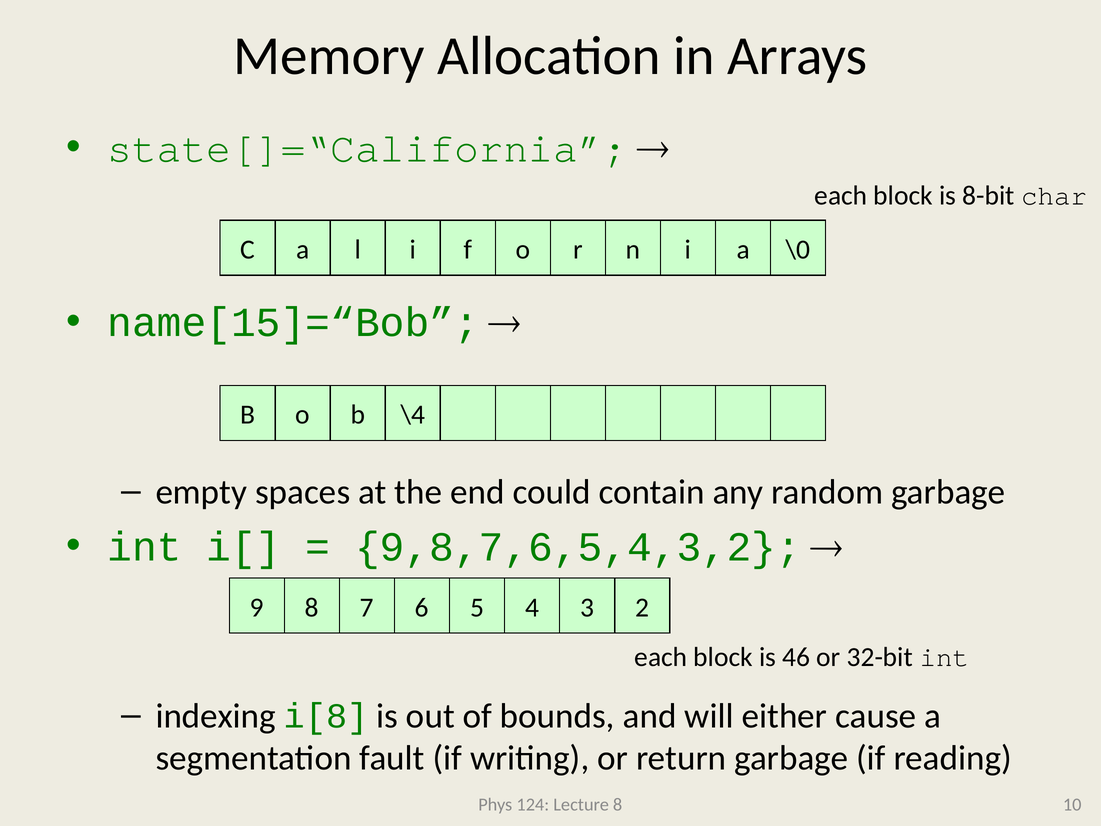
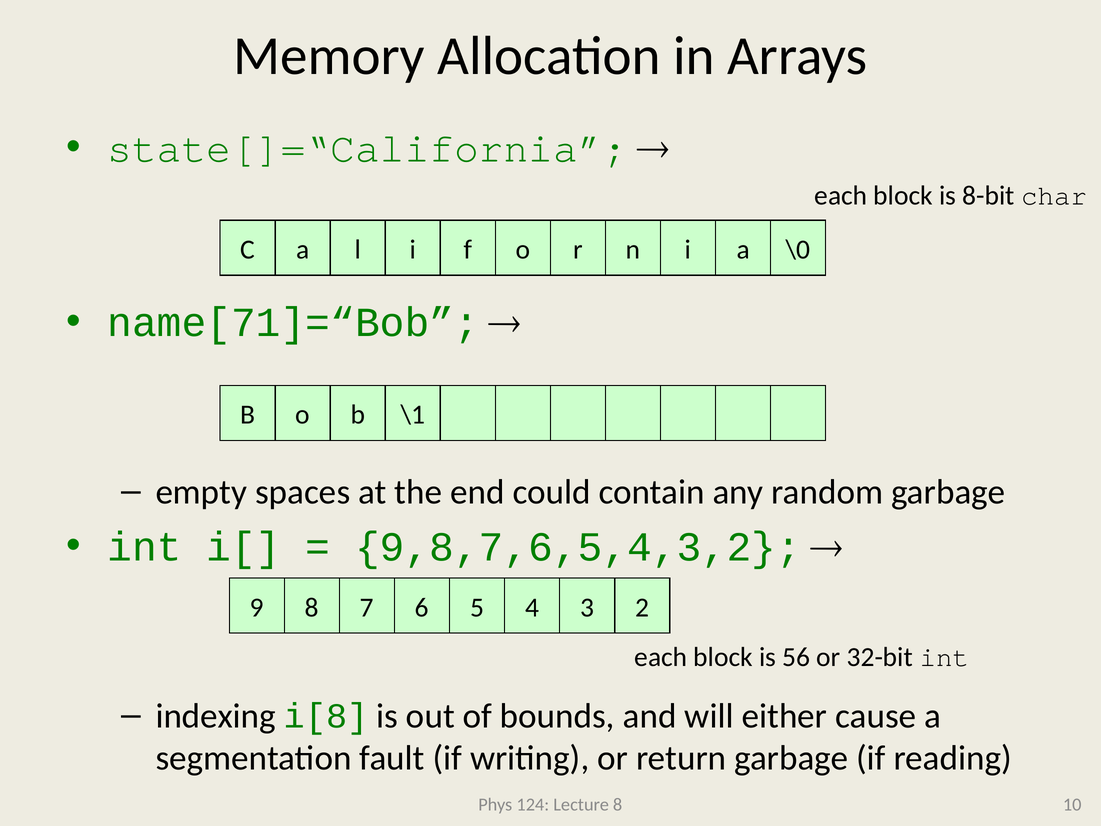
name[15]=“Bob: name[15]=“Bob -> name[71]=“Bob (293, 323)
\4: \4 -> \1 (413, 415)
46: 46 -> 56 (796, 657)
